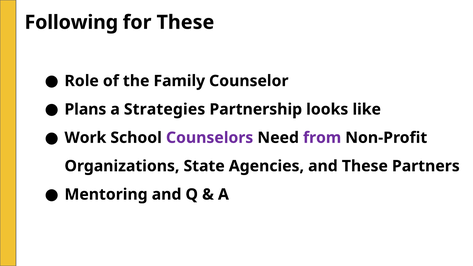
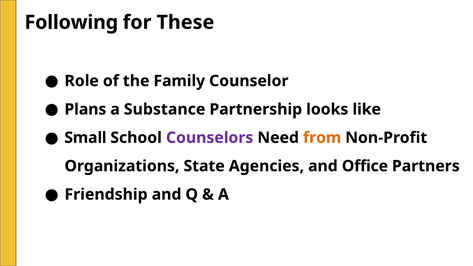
Strategies: Strategies -> Substance (165, 109)
Work: Work -> Small (85, 138)
from colour: purple -> orange (322, 138)
and These: These -> Office (365, 166)
Mentoring: Mentoring -> Friendship (106, 194)
